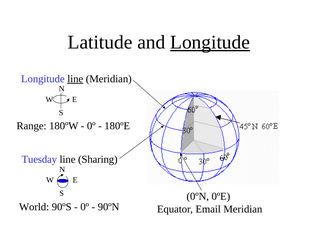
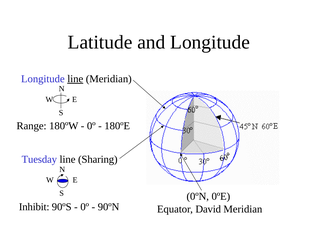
Longitude underline: present -> none (210, 42)
World: World -> Inhibit (34, 207)
Email: Email -> David (208, 210)
